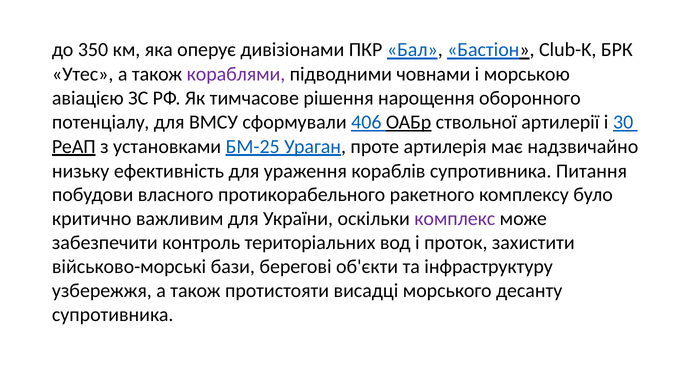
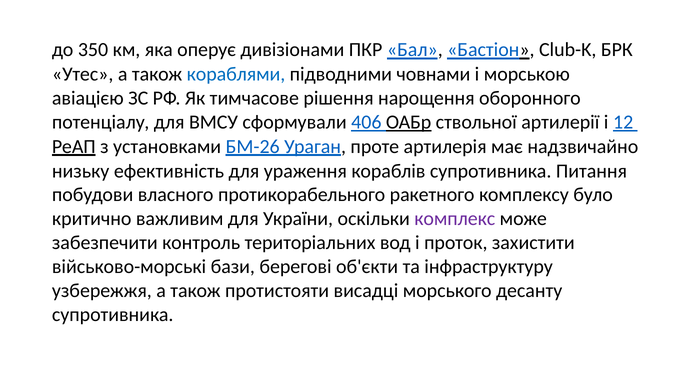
кораблями colour: purple -> blue (236, 74)
30: 30 -> 12 (623, 122)
БМ-25: БМ-25 -> БМ-26 (253, 146)
